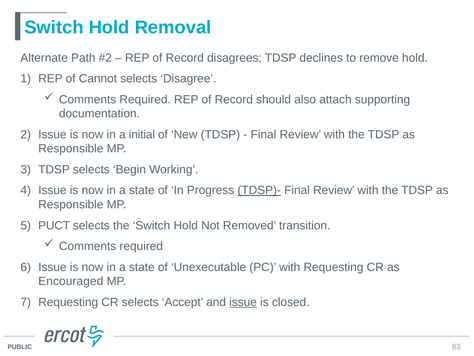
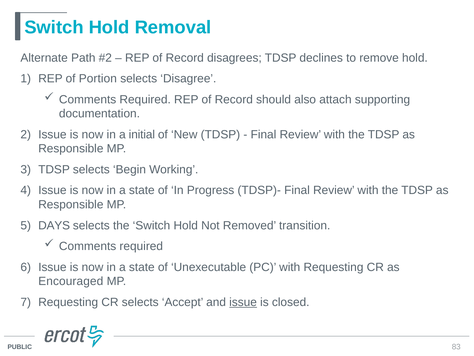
Cannot: Cannot -> Portion (98, 78)
TDSP)- underline: present -> none (259, 190)
PUCT: PUCT -> DAYS (54, 225)
